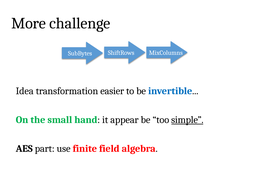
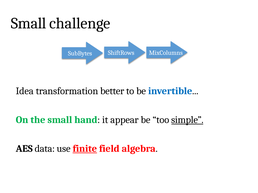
More: More -> Small (29, 23)
easier: easier -> better (112, 91)
part: part -> data (45, 149)
finite underline: none -> present (85, 149)
